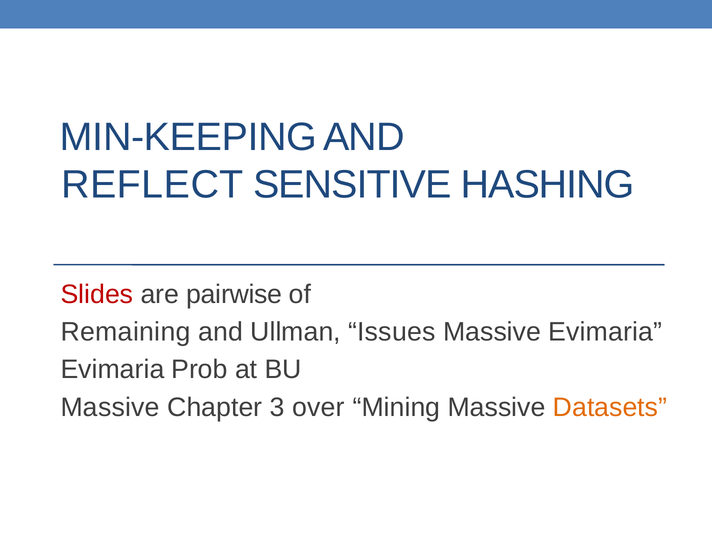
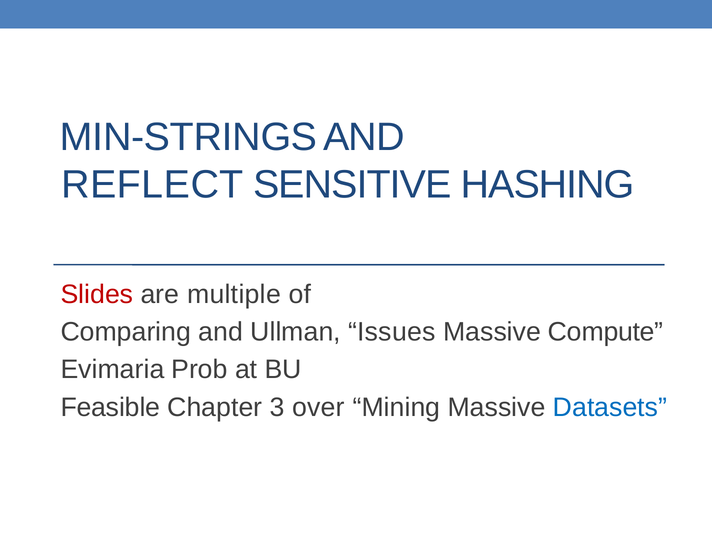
MIN-KEEPING: MIN-KEEPING -> MIN-STRINGS (189, 137)
pairwise: pairwise -> multiple (234, 294)
Remaining: Remaining -> Comparing (126, 332)
Massive Evimaria: Evimaria -> Compute (606, 332)
Massive: Massive -> Feasible (110, 407)
Datasets colour: orange -> blue (610, 407)
